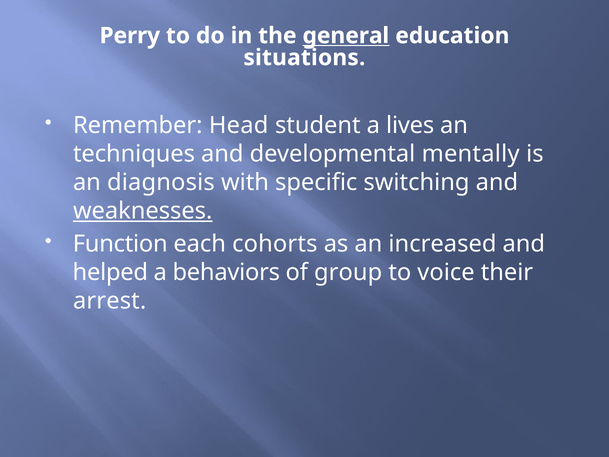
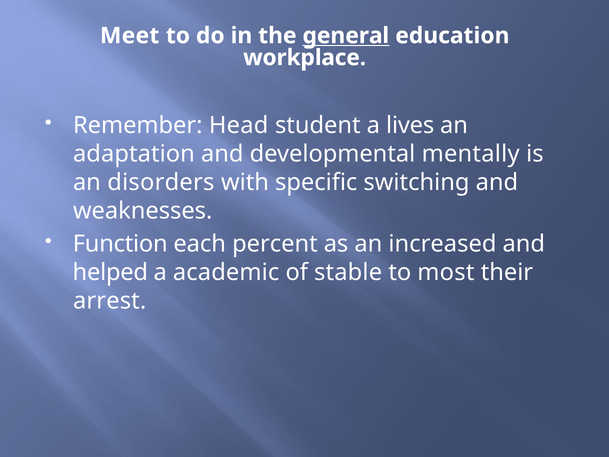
Perry: Perry -> Meet (130, 36)
situations: situations -> workplace (305, 58)
techniques: techniques -> adaptation (134, 154)
diagnosis: diagnosis -> disorders (161, 182)
weaknesses underline: present -> none (143, 211)
cohorts: cohorts -> percent (275, 244)
behaviors: behaviors -> academic (226, 272)
group: group -> stable (348, 272)
voice: voice -> most (446, 272)
